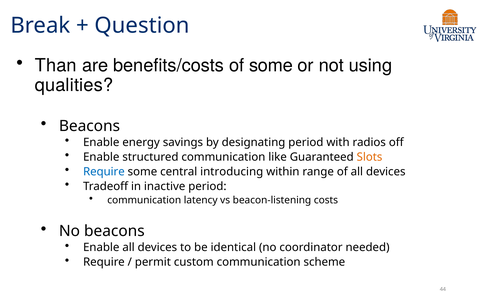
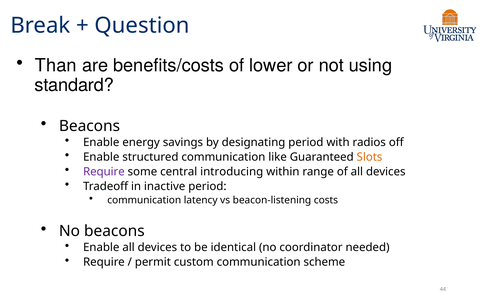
of some: some -> lower (271, 65)
qualities: qualities -> standard (74, 85)
Require colour: blue -> purple (104, 171)
